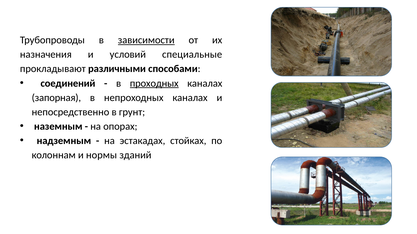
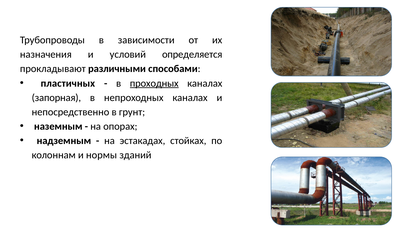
зависимости underline: present -> none (146, 40)
специальные: специальные -> определяется (192, 55)
соединений: соединений -> пластичных (68, 83)
